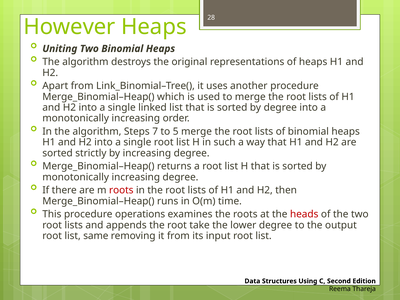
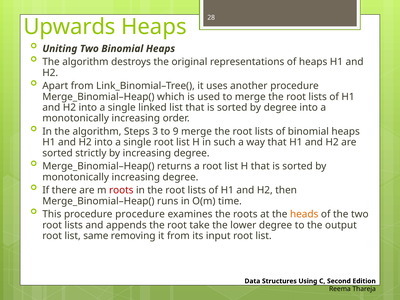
However: However -> Upwards (69, 27)
7: 7 -> 3 (155, 132)
5: 5 -> 9 (176, 132)
procedure operations: operations -> procedure (140, 214)
heads colour: red -> orange (304, 214)
